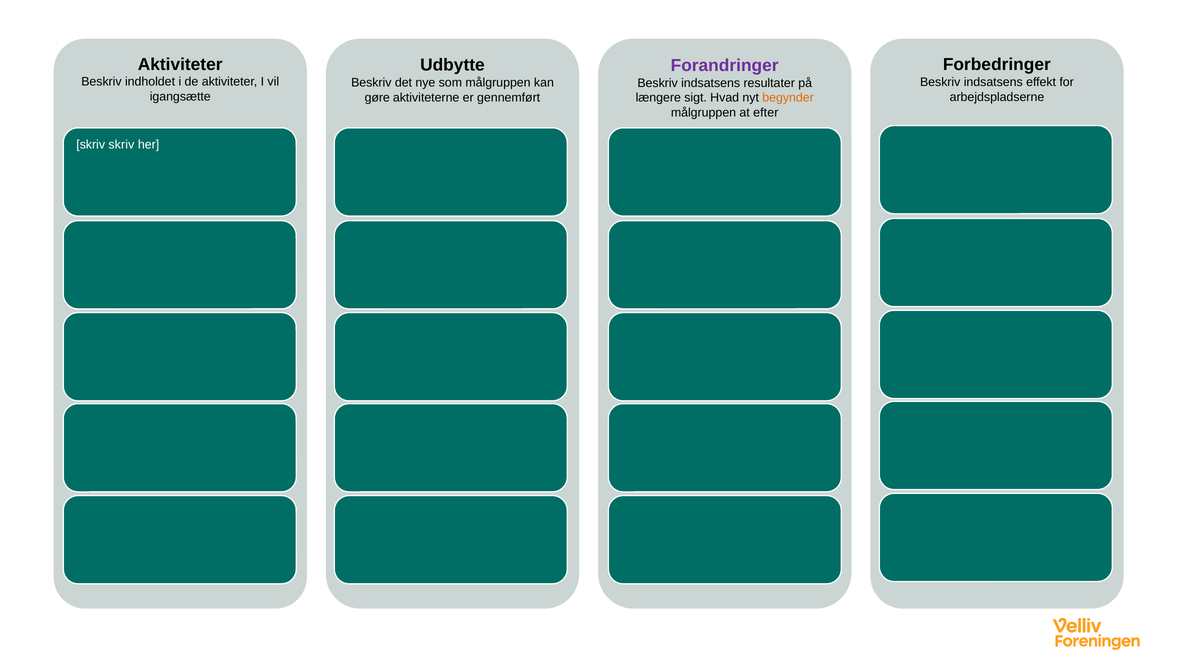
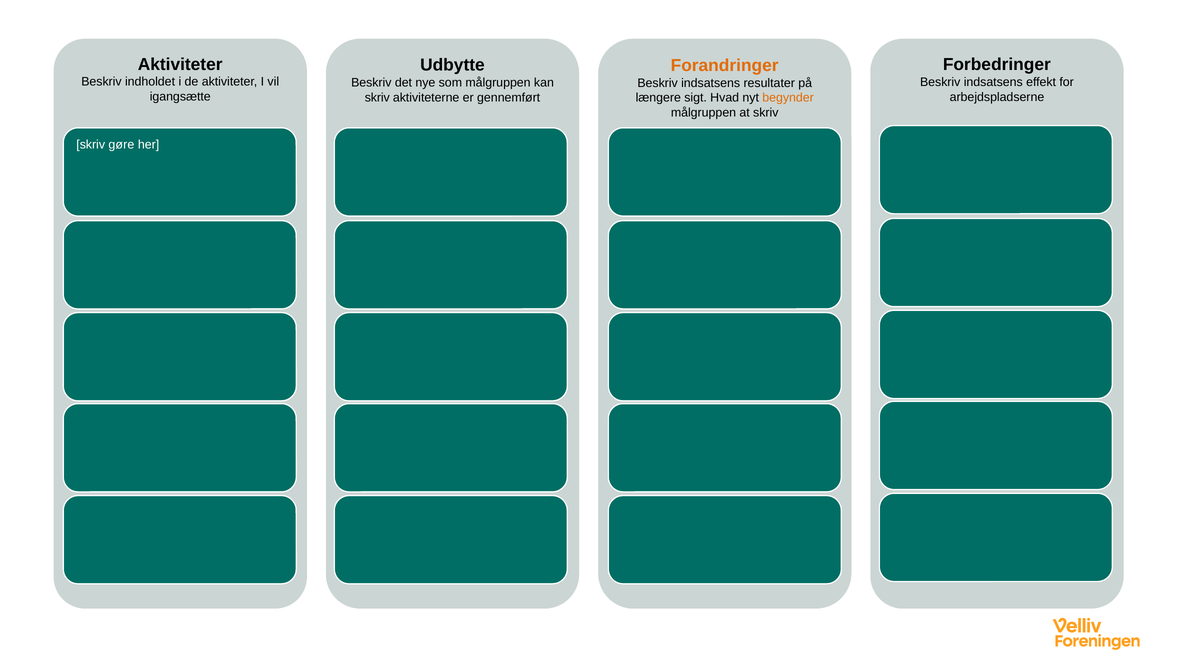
Forandringer colour: purple -> orange (725, 65)
gøre: gøre -> skriv (377, 98)
at efter: efter -> skriv (766, 113)
skriv skriv: skriv -> gøre (121, 145)
